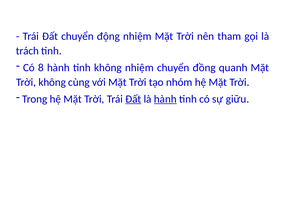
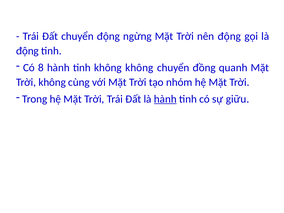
động nhiệm: nhiệm -> ngừng (137, 36)
nên tham: tham -> động (229, 36)
trách: trách -> động (27, 51)
không nhiệm: nhiệm -> không (139, 68)
Đất underline: present -> none (133, 99)
